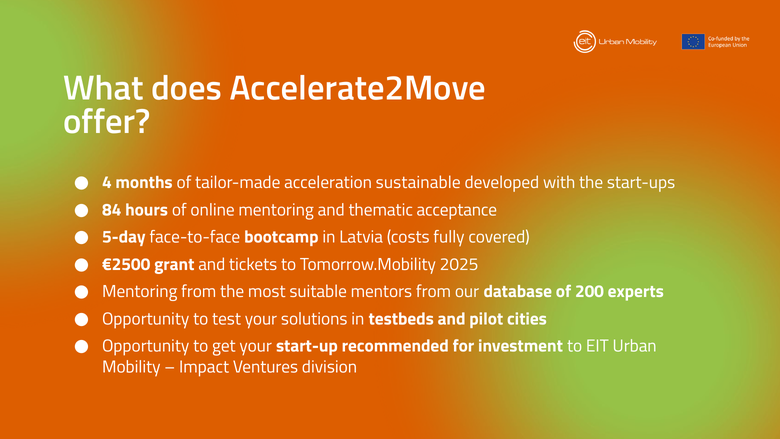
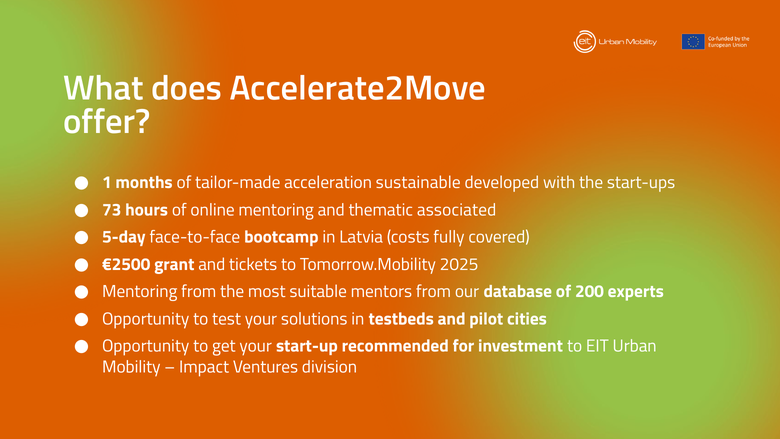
4: 4 -> 1 (107, 182)
84: 84 -> 73 (112, 210)
acceptance: acceptance -> associated (457, 210)
